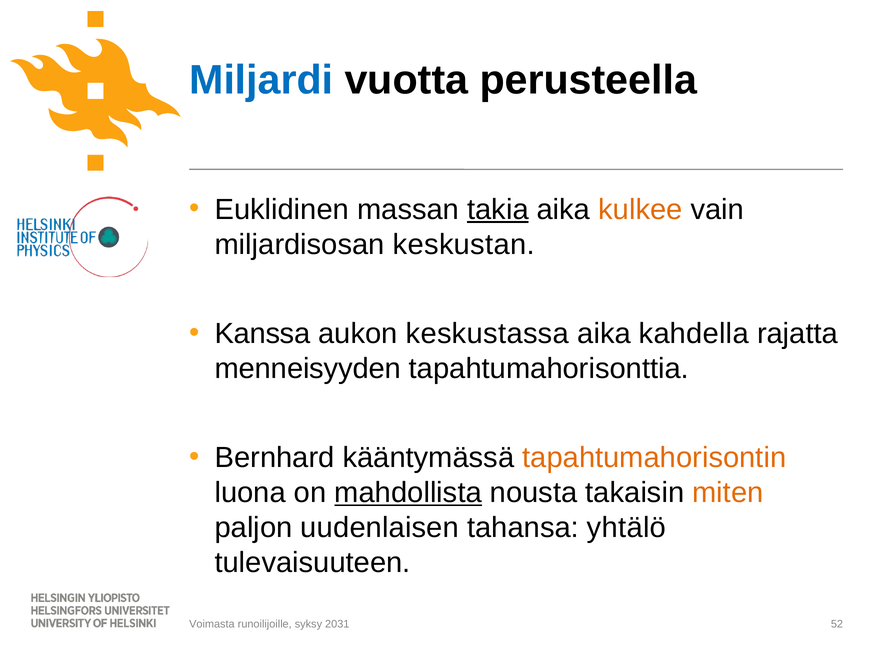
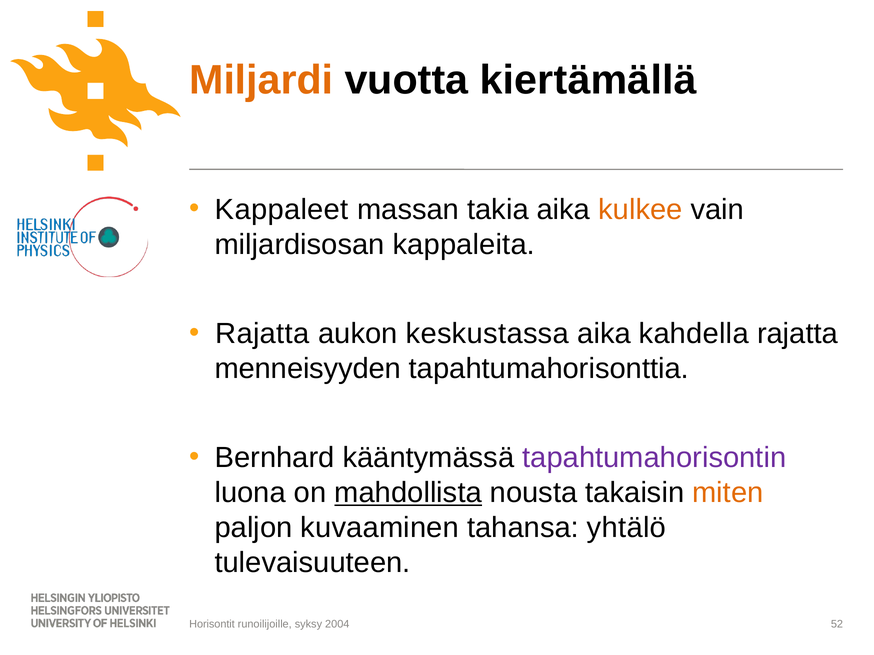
Miljardi colour: blue -> orange (261, 80)
perusteella: perusteella -> kiertämällä (588, 80)
Euklidinen: Euklidinen -> Kappaleet (282, 210)
takia underline: present -> none (498, 210)
keskustan: keskustan -> kappaleita (464, 245)
Kanssa: Kanssa -> Rajatta (262, 334)
tapahtumahorisontin colour: orange -> purple (654, 458)
uudenlaisen: uudenlaisen -> kuvaaminen (380, 528)
Voimasta: Voimasta -> Horisontit (212, 625)
2031: 2031 -> 2004 (337, 625)
